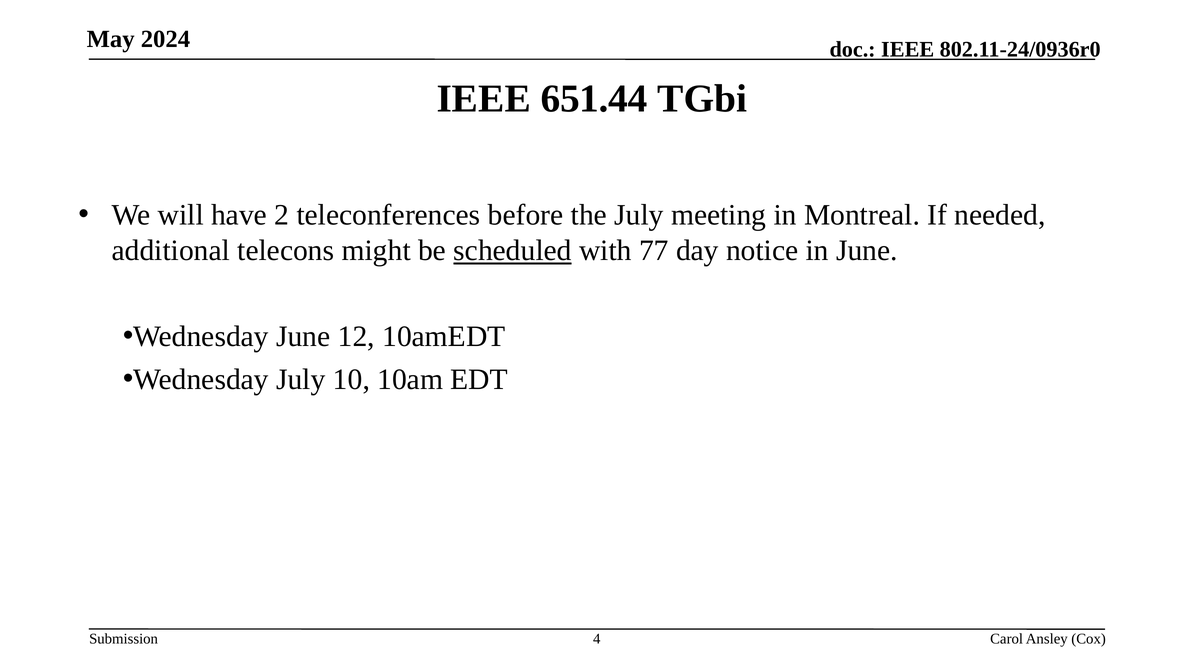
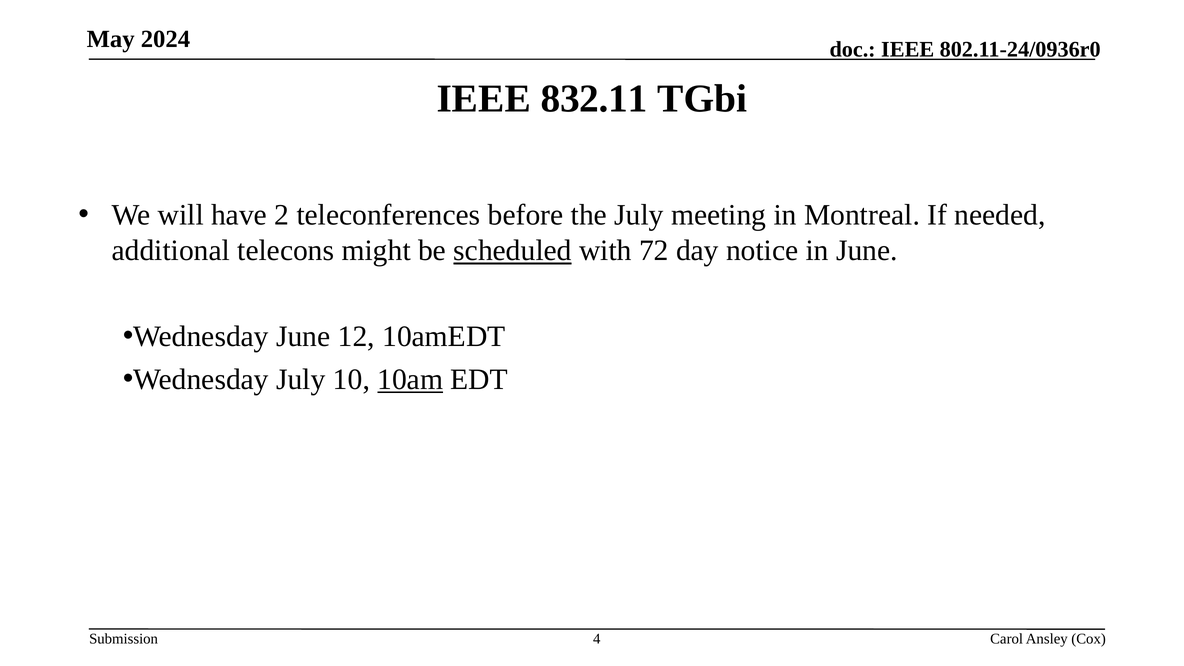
651.44: 651.44 -> 832.11 (594, 99)
77: 77 -> 72 (654, 251)
10am underline: none -> present (410, 380)
